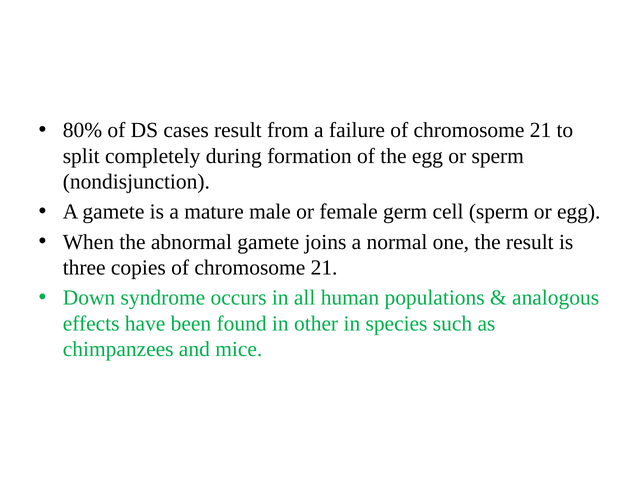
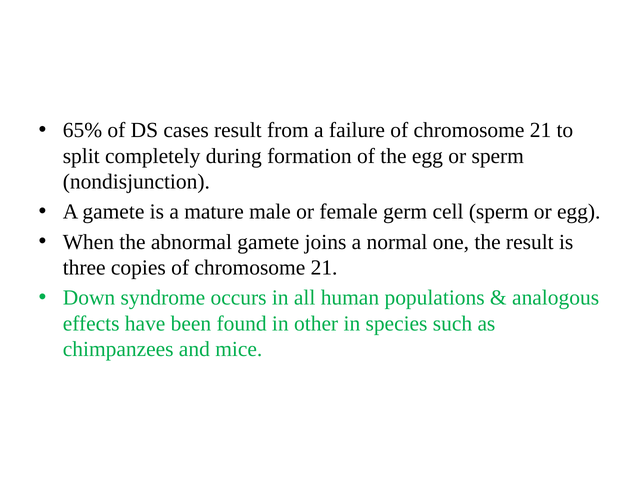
80%: 80% -> 65% (82, 130)
